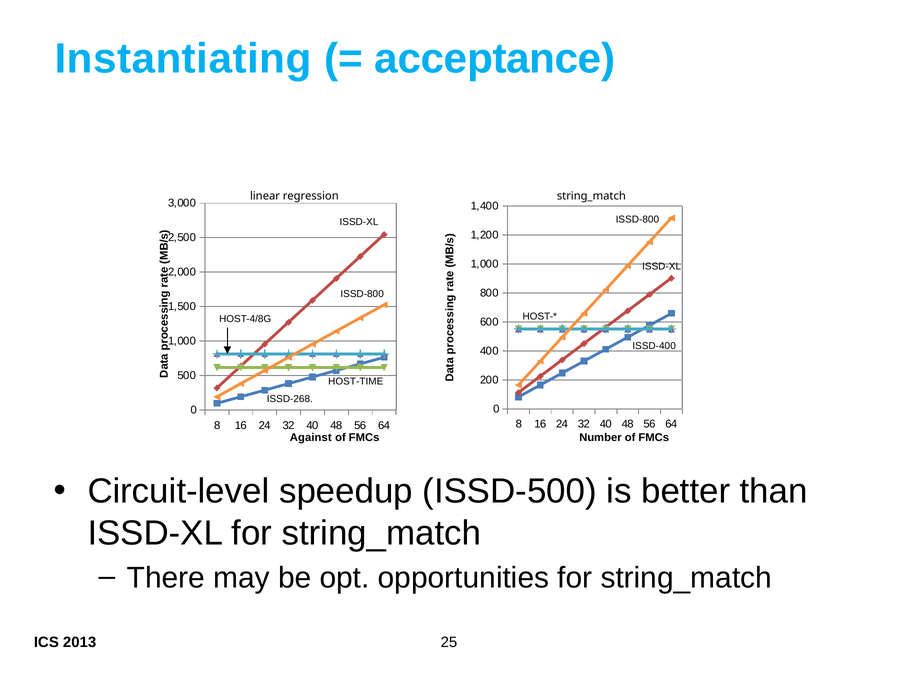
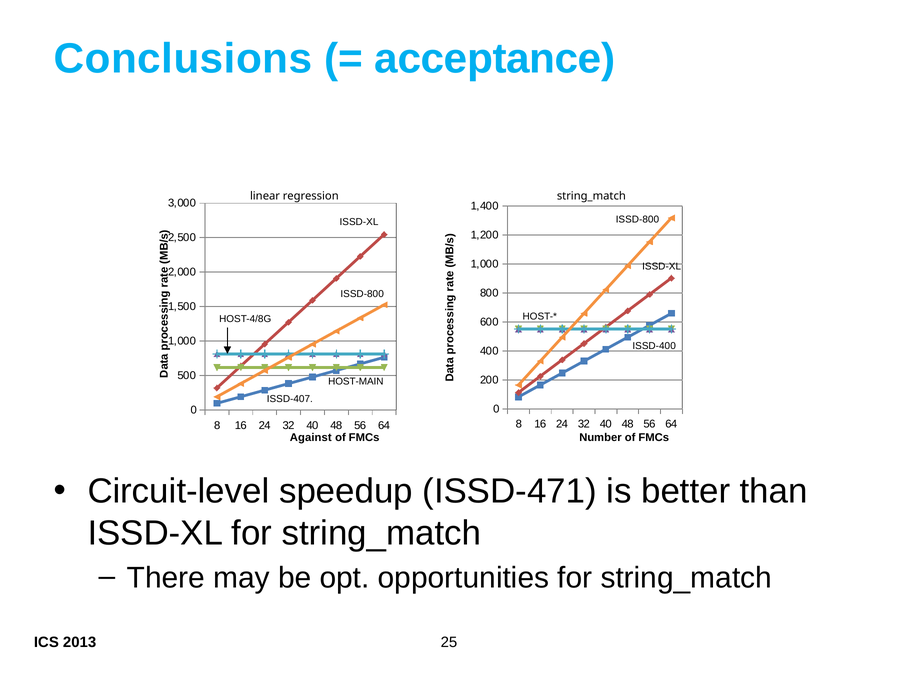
Instantiating: Instantiating -> Conclusions (183, 59)
HOST-TIME: HOST-TIME -> HOST-MAIN (356, 382)
ISSD-268: ISSD-268 -> ISSD-407 (290, 399)
ISSD-500: ISSD-500 -> ISSD-471 (510, 492)
